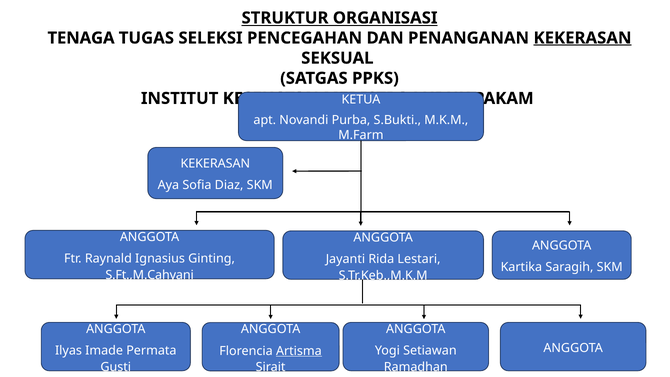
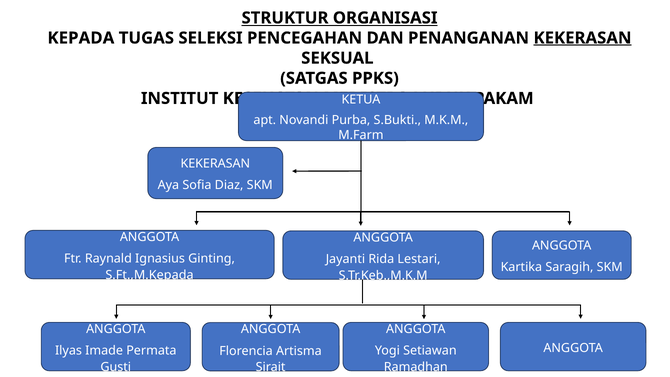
TENAGA: TENAGA -> KEPADA (81, 38)
S.Ft.,M.Cahyani: S.Ft.,M.Cahyani -> S.Ft.,M.Kepada (149, 275)
Artisma underline: present -> none (299, 351)
